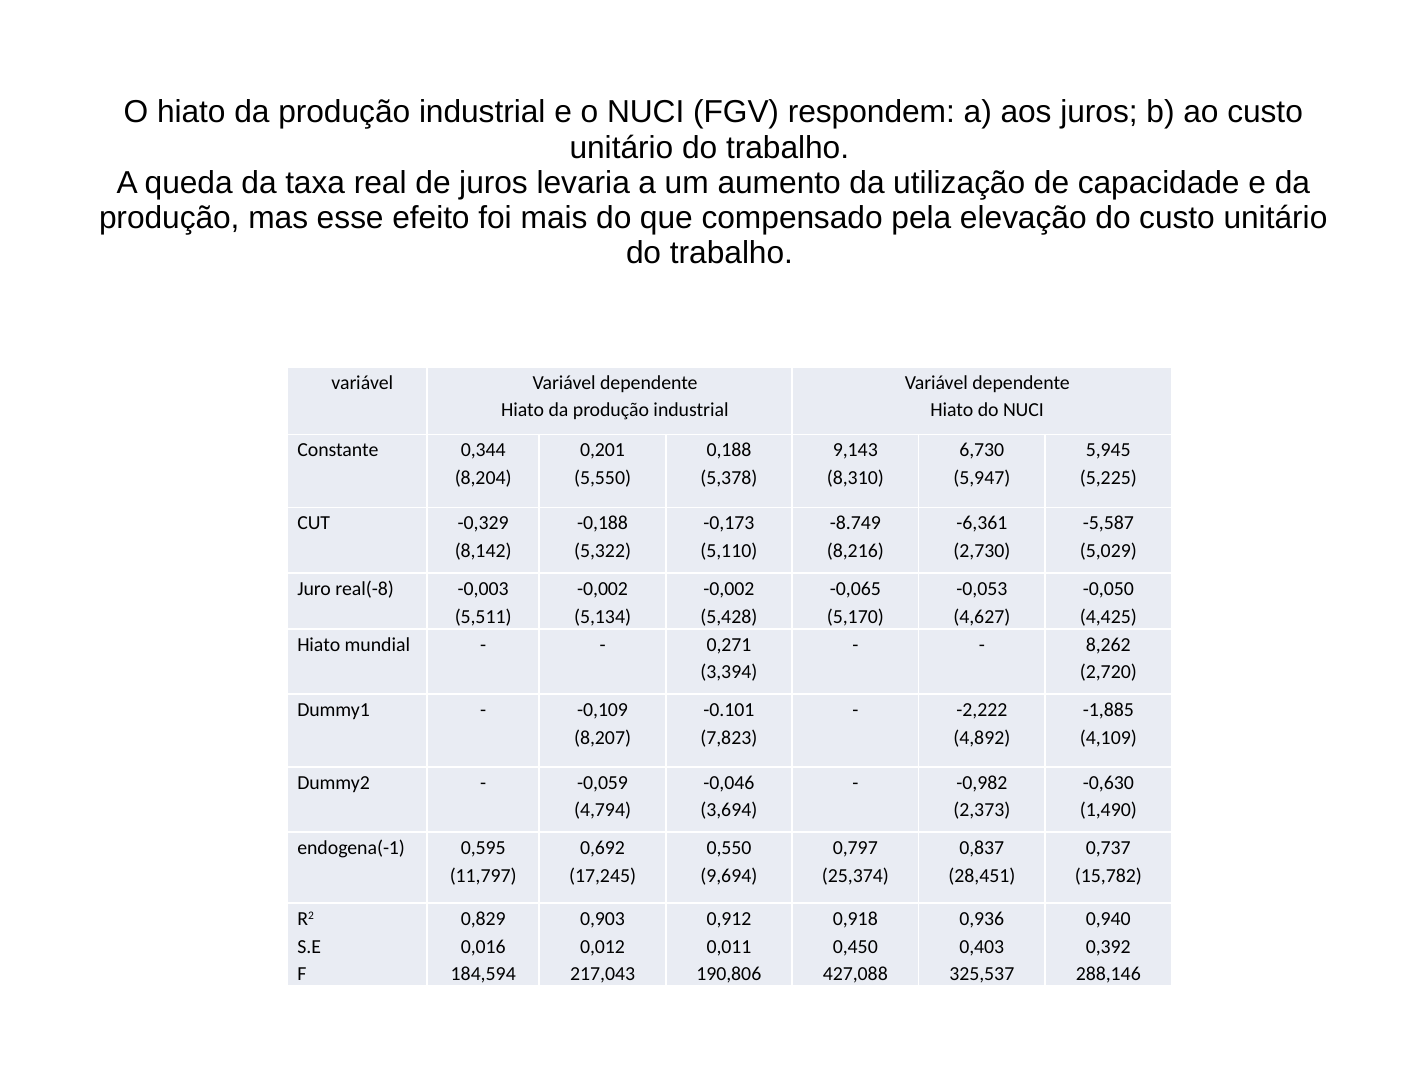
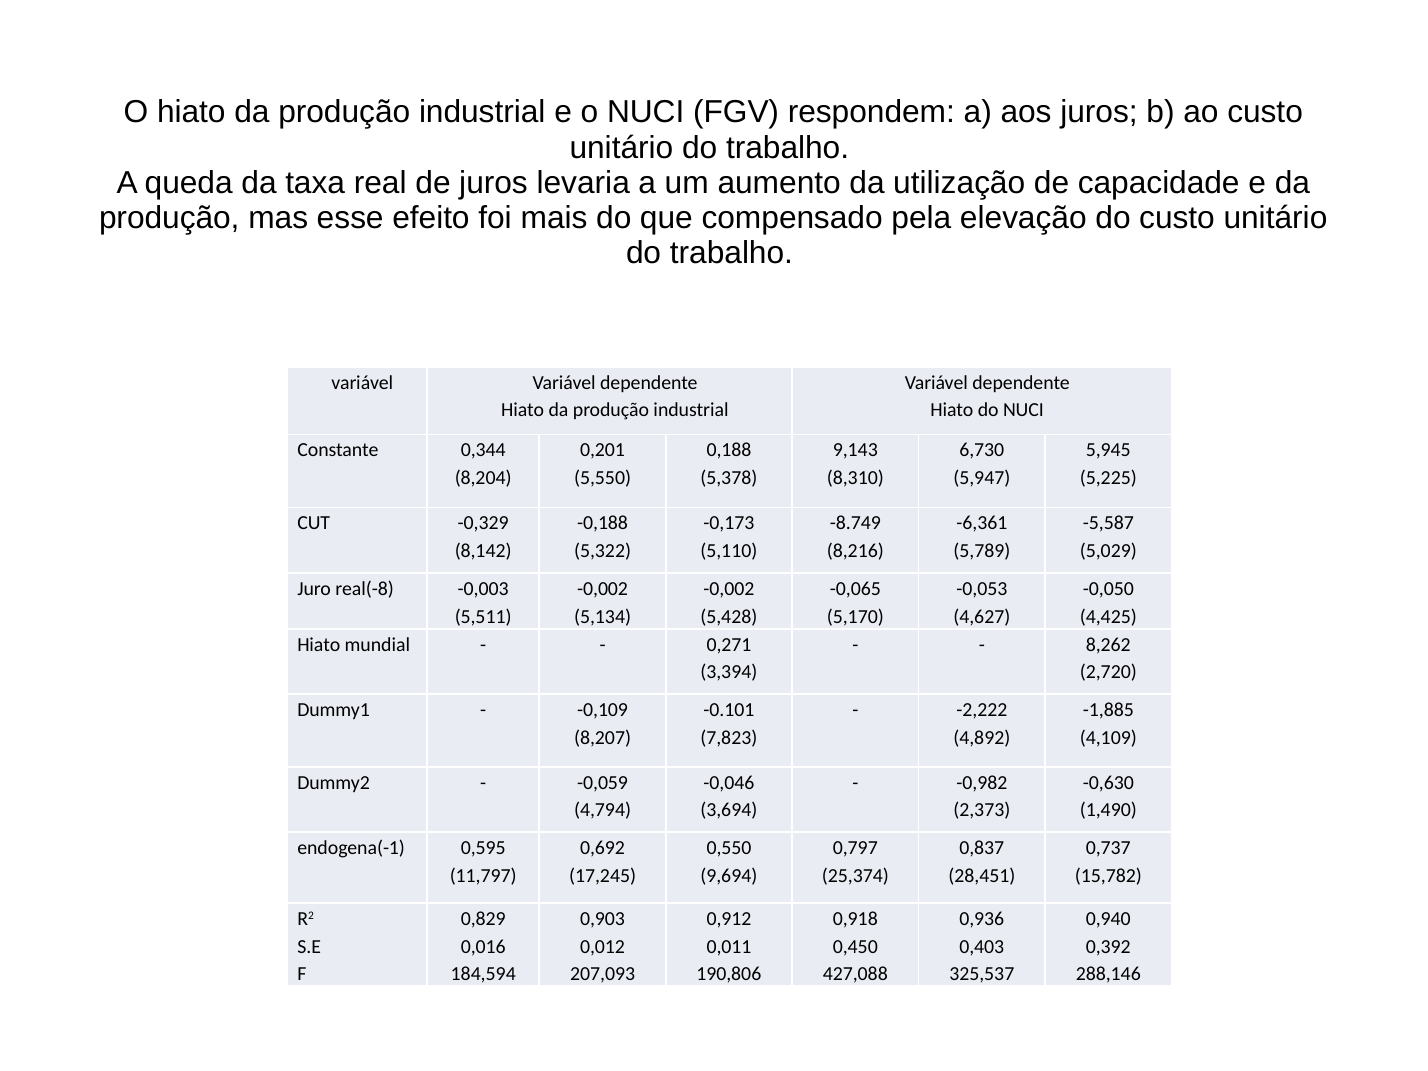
2,730: 2,730 -> 5,789 (982, 551)
217,043: 217,043 -> 207,093 (603, 974)
